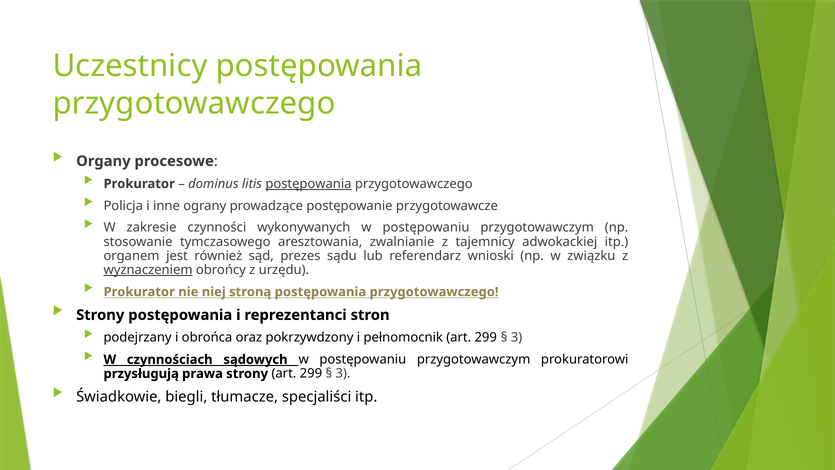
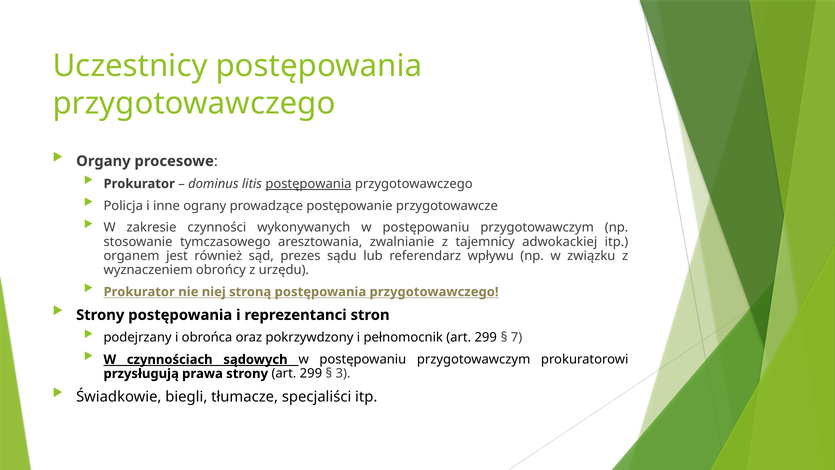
wnioski: wnioski -> wpływu (491, 256)
wyznaczeniem underline: present -> none (148, 270)
3: 3 -> 7 (516, 337)
